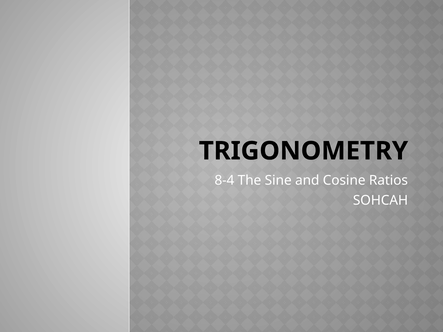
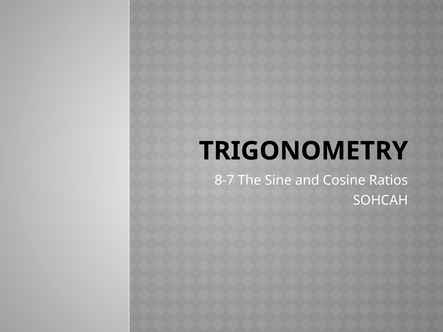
8-4: 8-4 -> 8-7 (224, 181)
